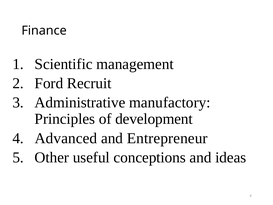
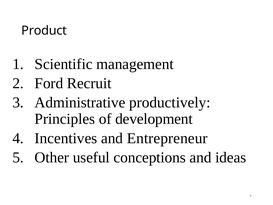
Finance: Finance -> Product (44, 31)
manufactory: manufactory -> productively (170, 102)
Advanced: Advanced -> Incentives (66, 138)
